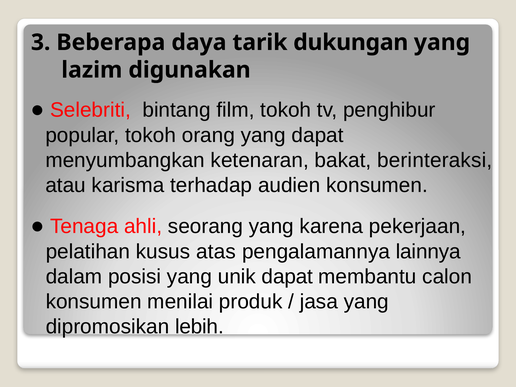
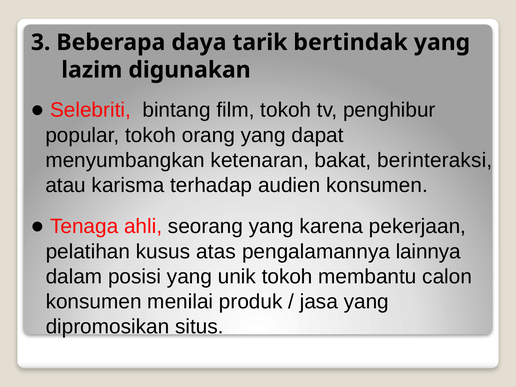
dukungan: dukungan -> bertindak (351, 42)
unik dapat: dapat -> tokoh (287, 277)
lebih: lebih -> situs (199, 327)
